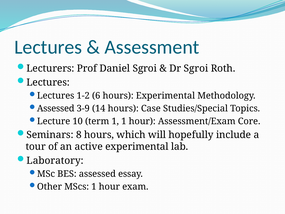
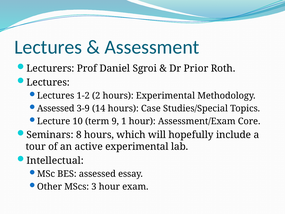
Dr Sgroi: Sgroi -> Prior (196, 68)
6: 6 -> 2 (96, 96)
term 1: 1 -> 9 (115, 121)
Laboratory: Laboratory -> Intellectual (55, 160)
MScs 1: 1 -> 3 (94, 186)
